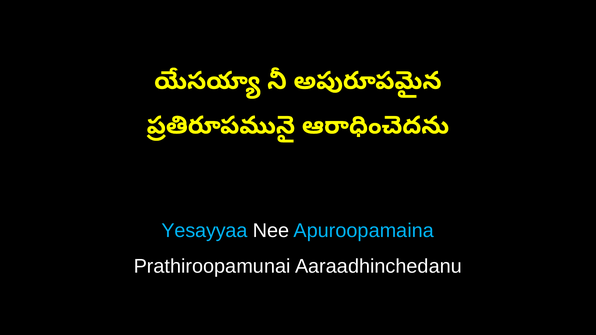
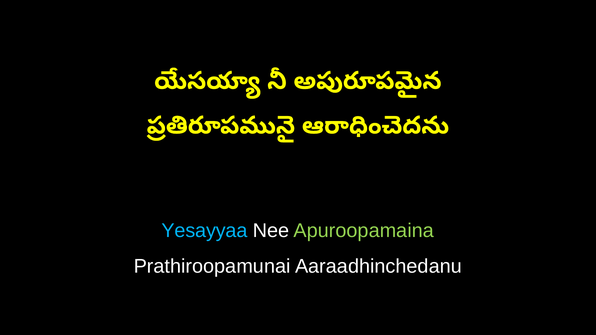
Apuroopamaina colour: light blue -> light green (364, 231)
